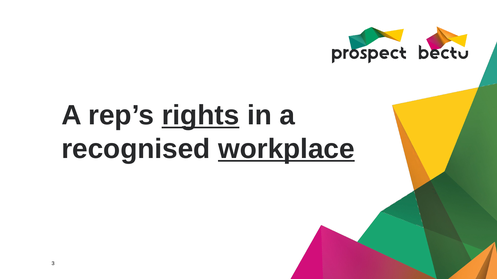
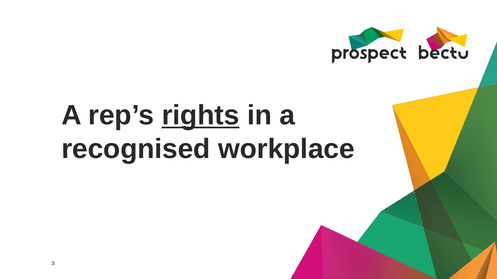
workplace underline: present -> none (286, 149)
